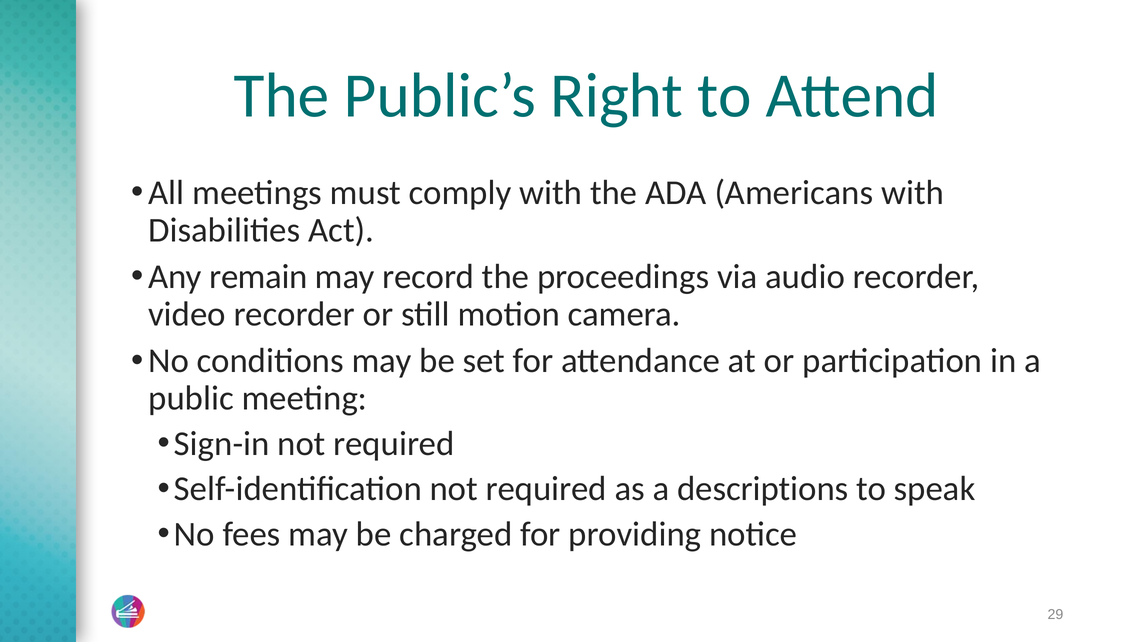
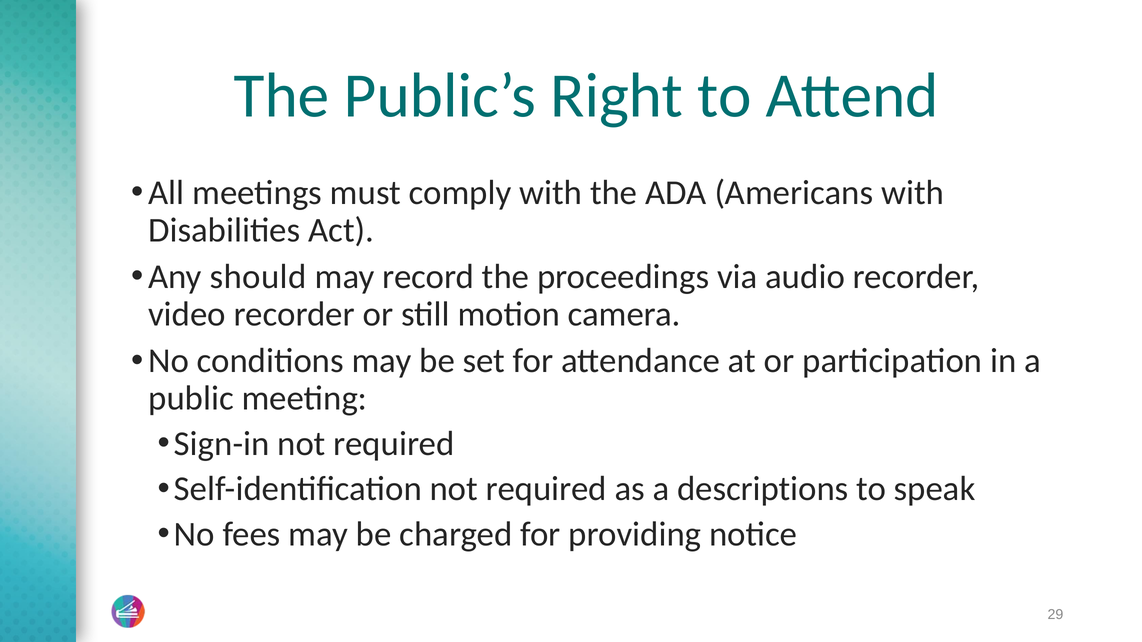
remain: remain -> should (258, 277)
